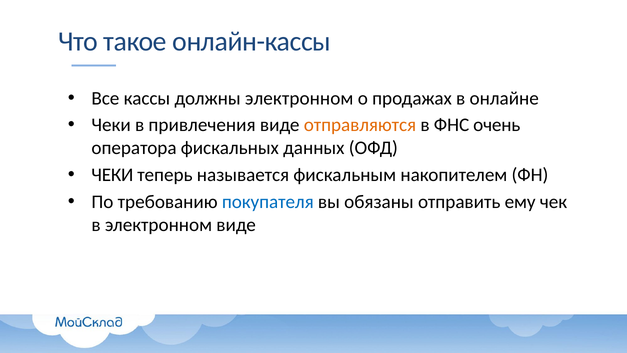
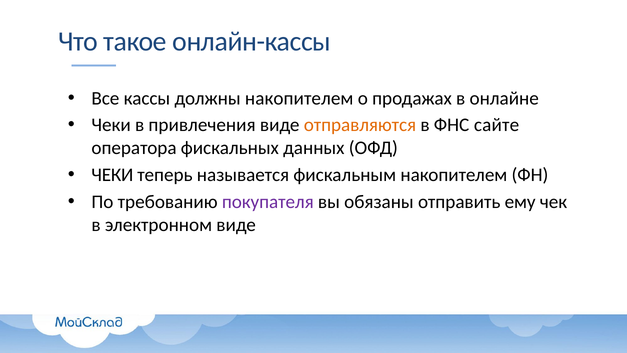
должны электронном: электронном -> накопителем (299, 98)
очень: очень -> сайте (497, 125)
покупателя colour: blue -> purple (268, 202)
